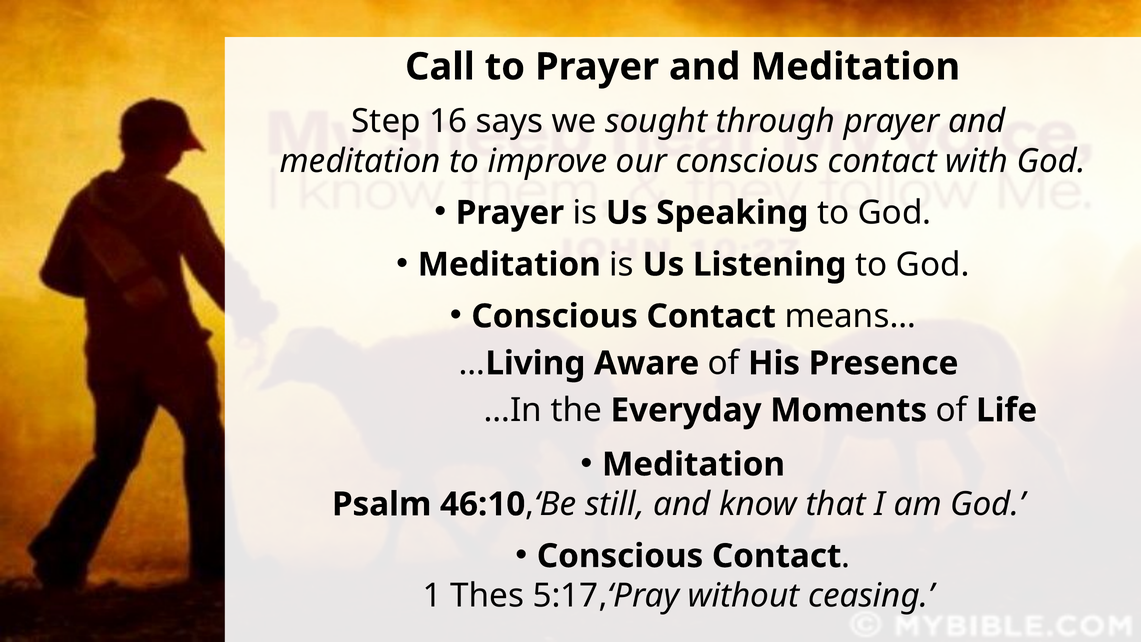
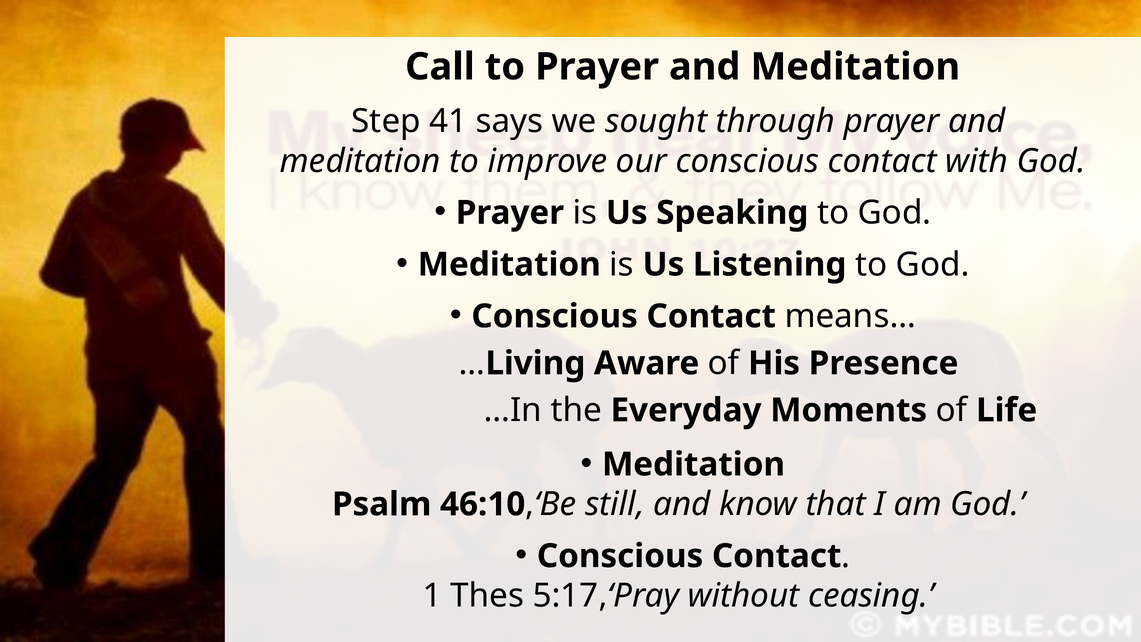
16: 16 -> 41 (448, 121)
